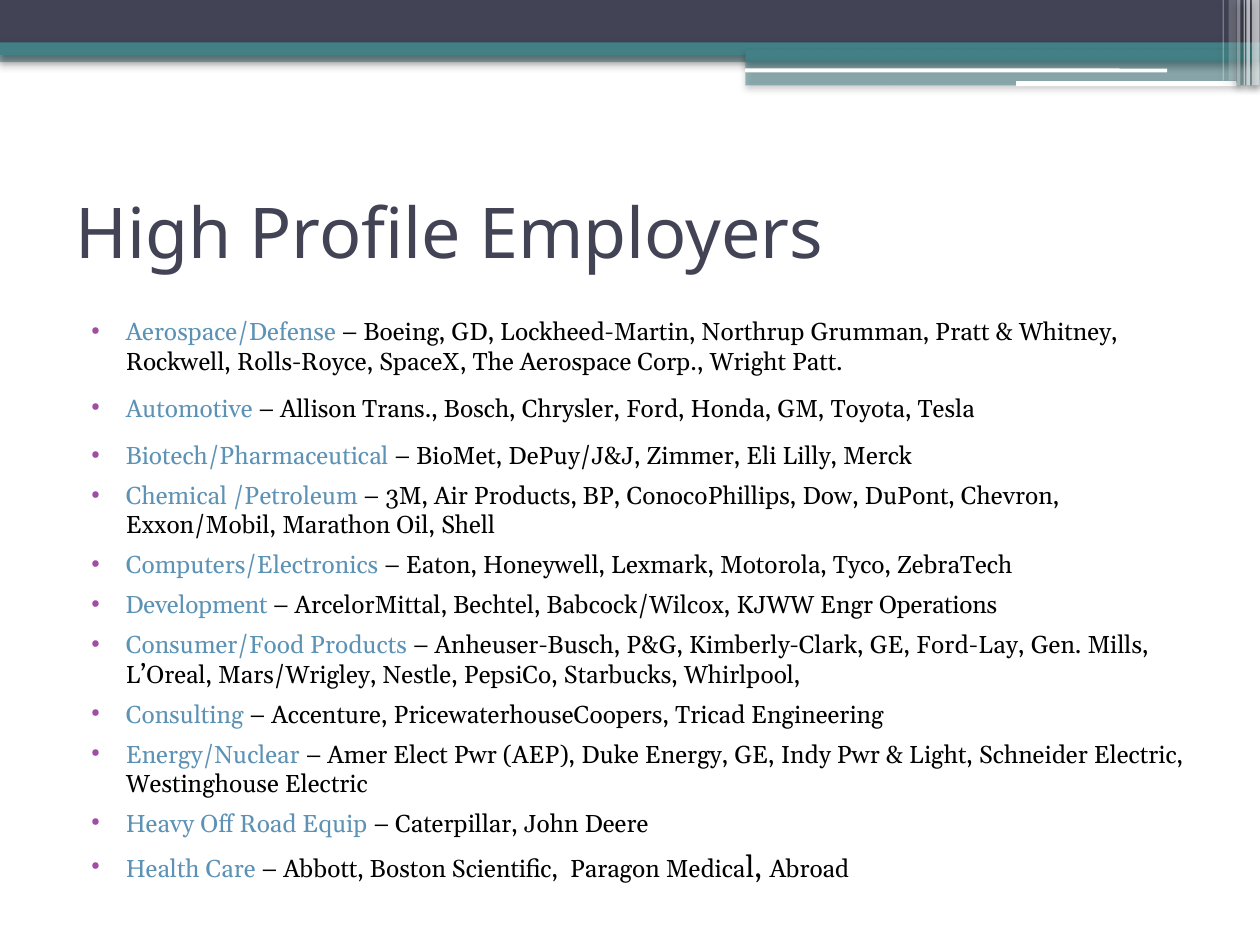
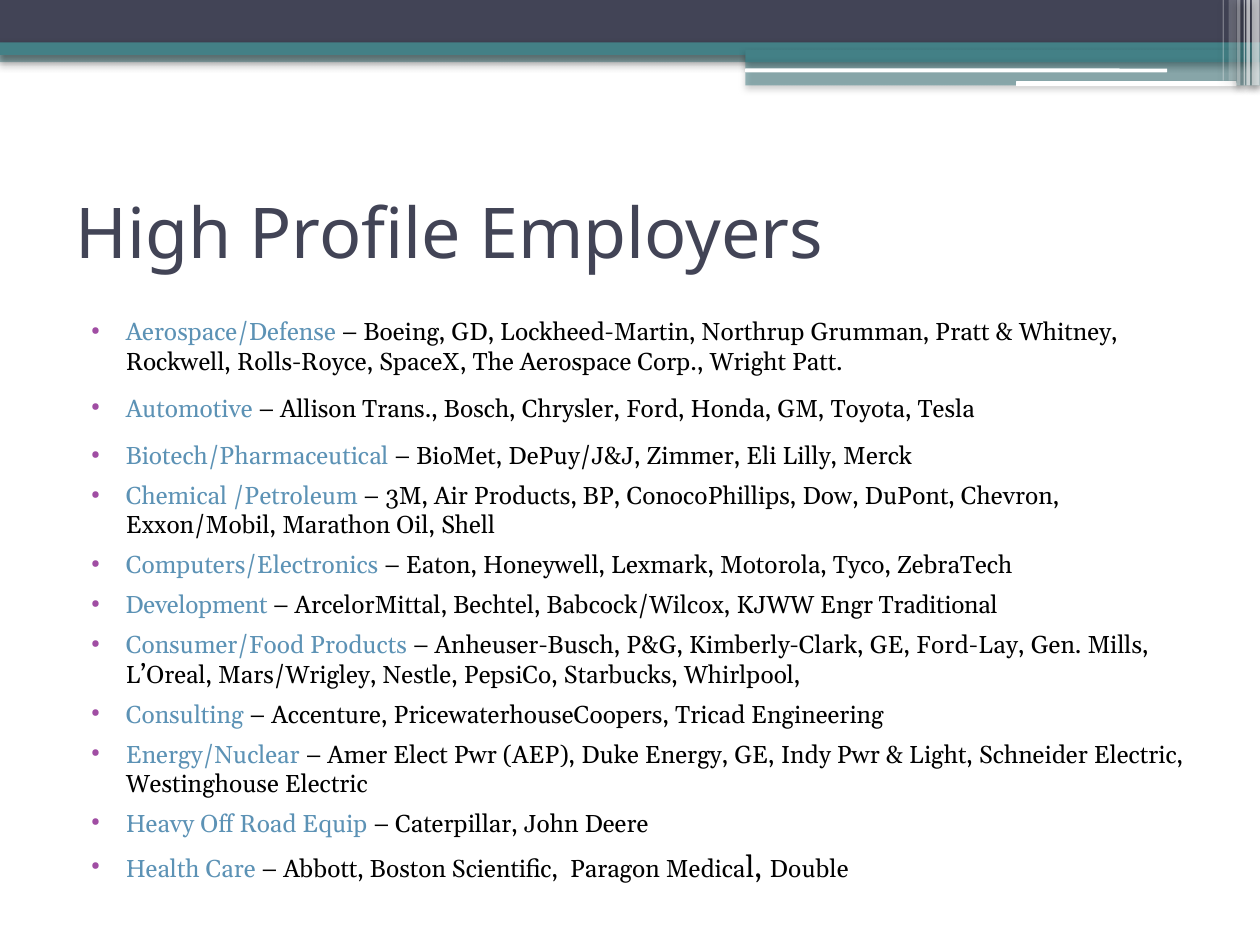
Operations: Operations -> Traditional (938, 606)
Abroad: Abroad -> Double (809, 869)
